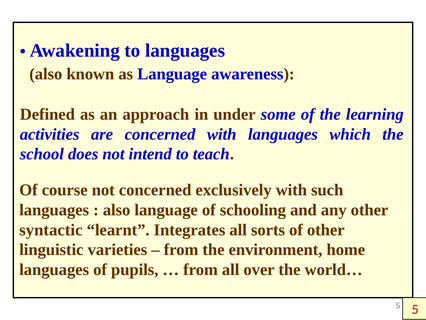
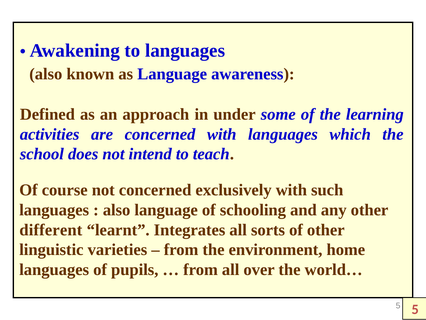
syntactic: syntactic -> different (51, 230)
